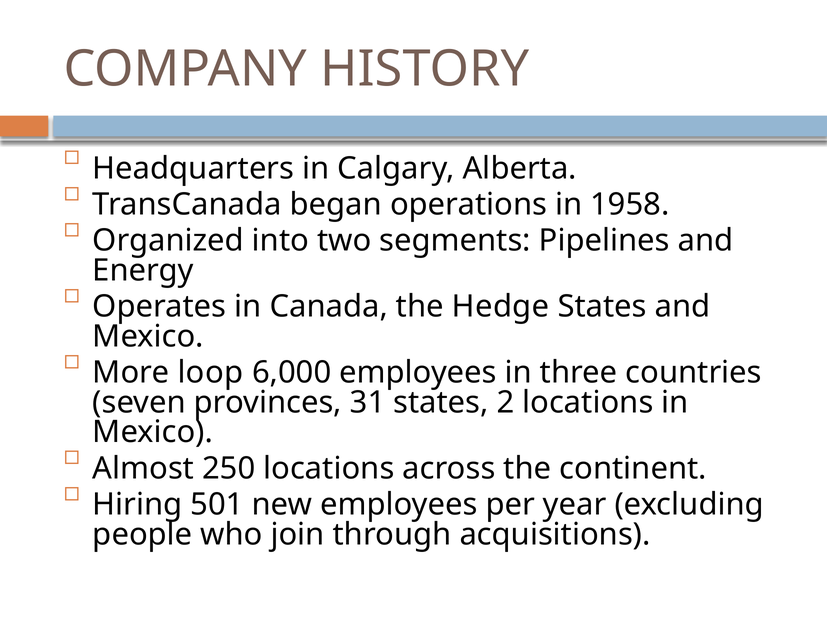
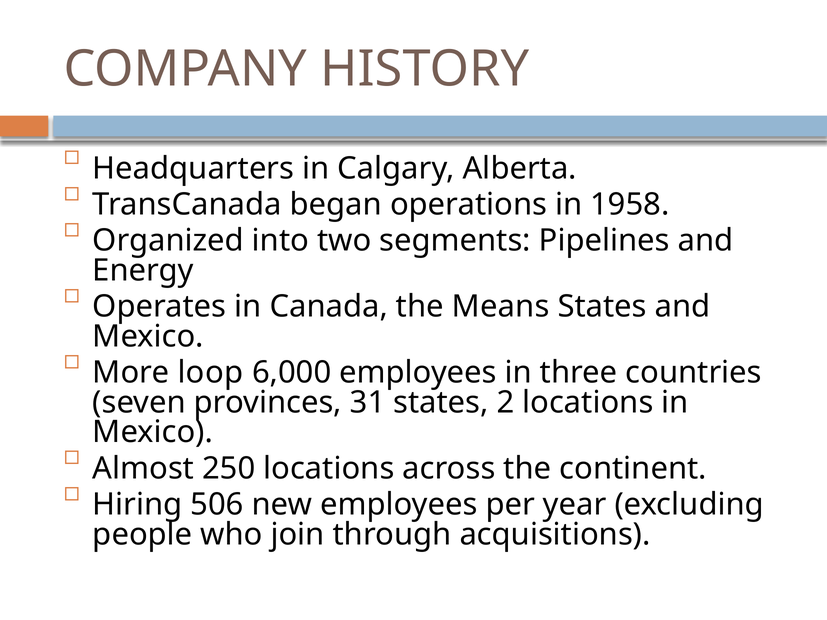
Hedge: Hedge -> Means (501, 307)
501: 501 -> 506 (217, 505)
